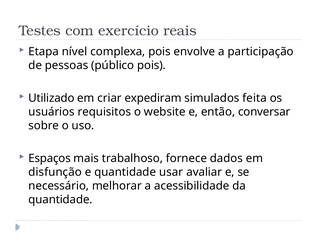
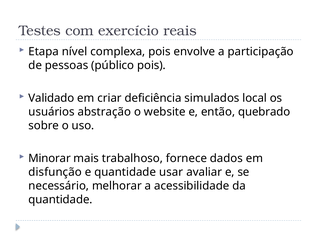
Utilizado: Utilizado -> Validado (51, 98)
expediram: expediram -> deficiência (153, 98)
feita: feita -> local (255, 98)
requisitos: requisitos -> abstração (104, 112)
conversar: conversar -> quebrado (264, 112)
Espaços: Espaços -> Minorar (50, 158)
